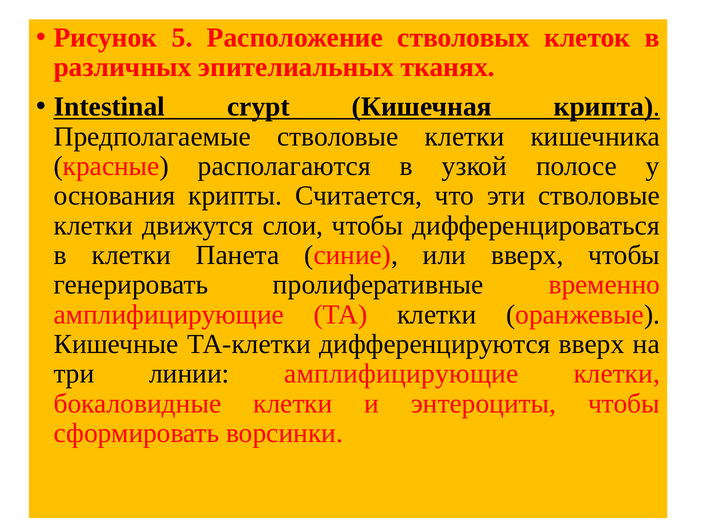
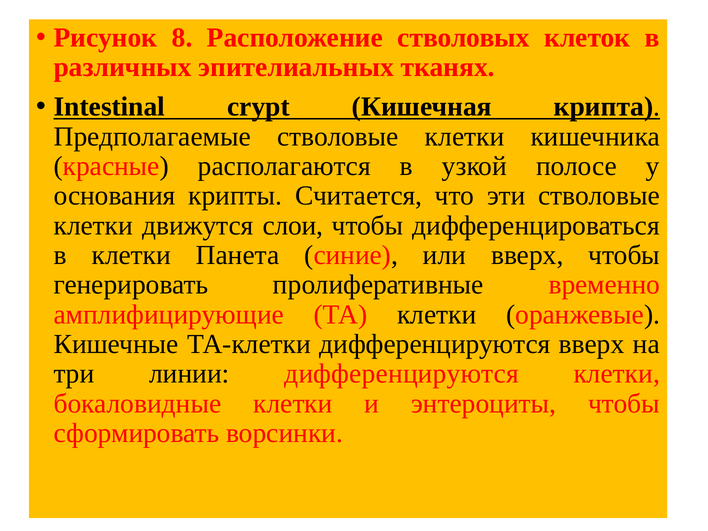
5: 5 -> 8 (182, 38)
линии амплифицирующие: амплифицирующие -> дифференцируются (402, 374)
